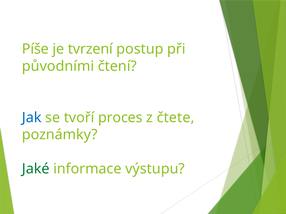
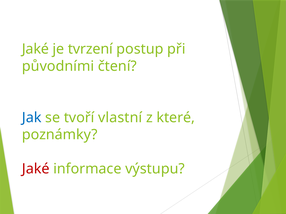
Píše: Píše -> Jaké (35, 49)
proces: proces -> vlastní (120, 118)
čtete: čtete -> které (176, 118)
Jaké colour: green -> red (36, 169)
